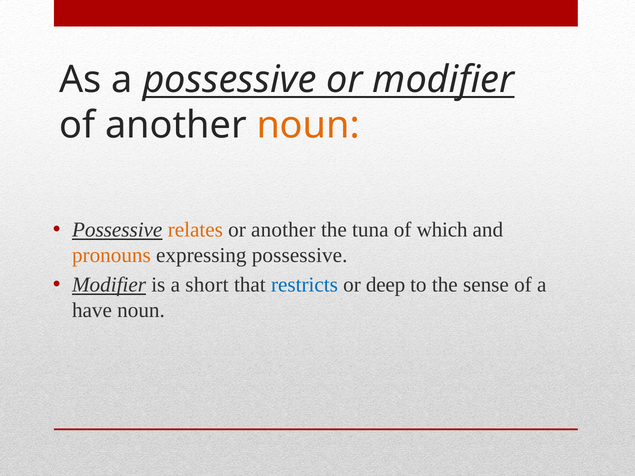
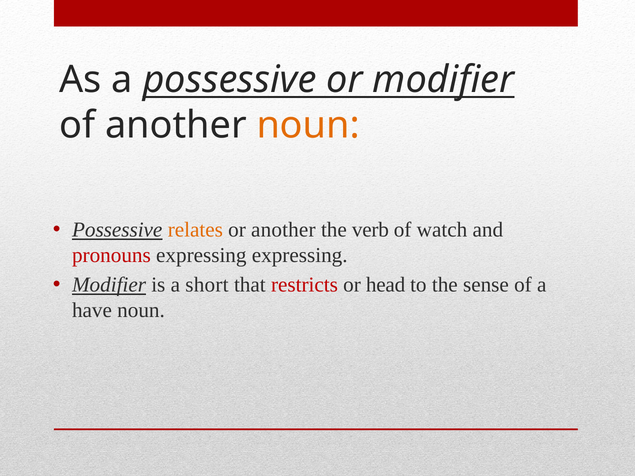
tuna: tuna -> verb (370, 230)
which: which -> watch (442, 230)
pronouns colour: orange -> red (111, 255)
expressing possessive: possessive -> expressing (300, 255)
restricts colour: blue -> red (304, 285)
deep: deep -> head (386, 285)
